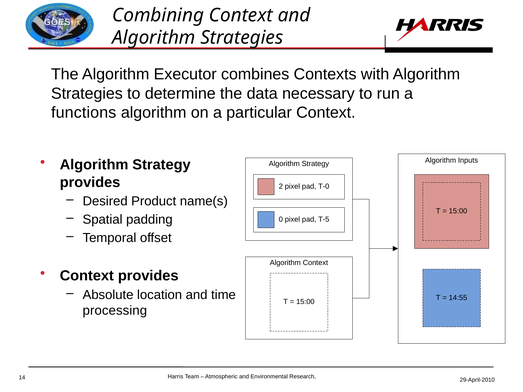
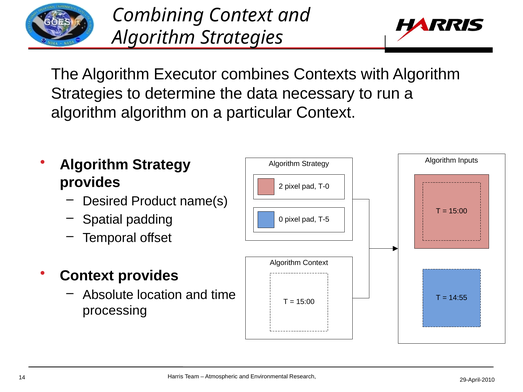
functions: functions -> algorithm (84, 113)
